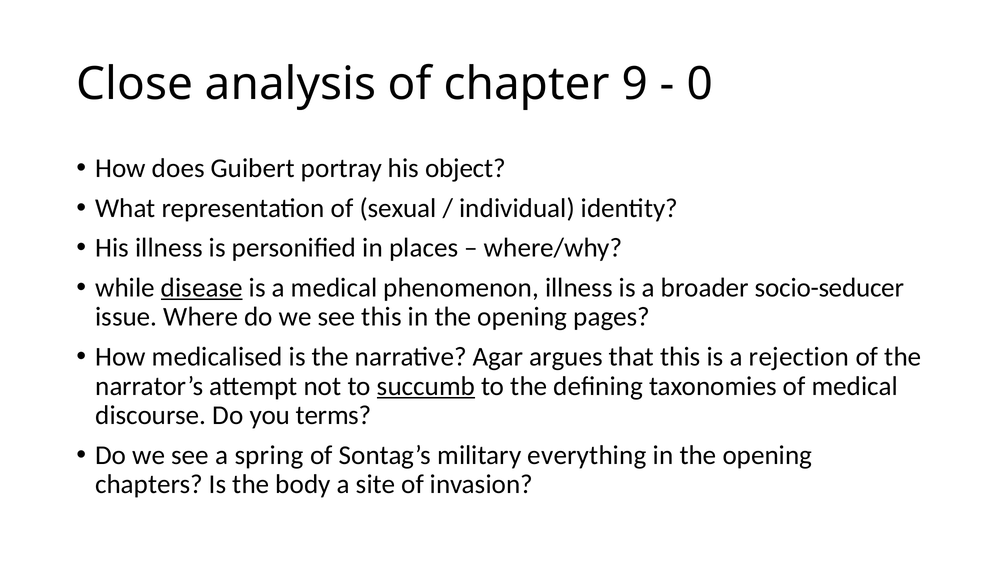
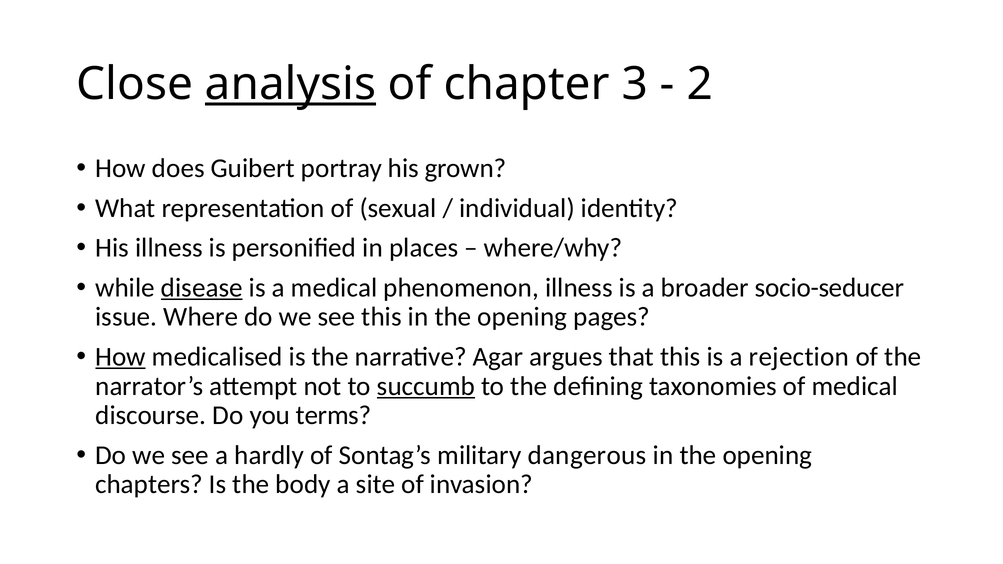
analysis underline: none -> present (290, 84)
9: 9 -> 3 (635, 84)
0: 0 -> 2 (700, 84)
object: object -> grown (465, 168)
How underline: none -> present (121, 357)
spring: spring -> hardly (269, 455)
everything: everything -> dangerous (587, 455)
